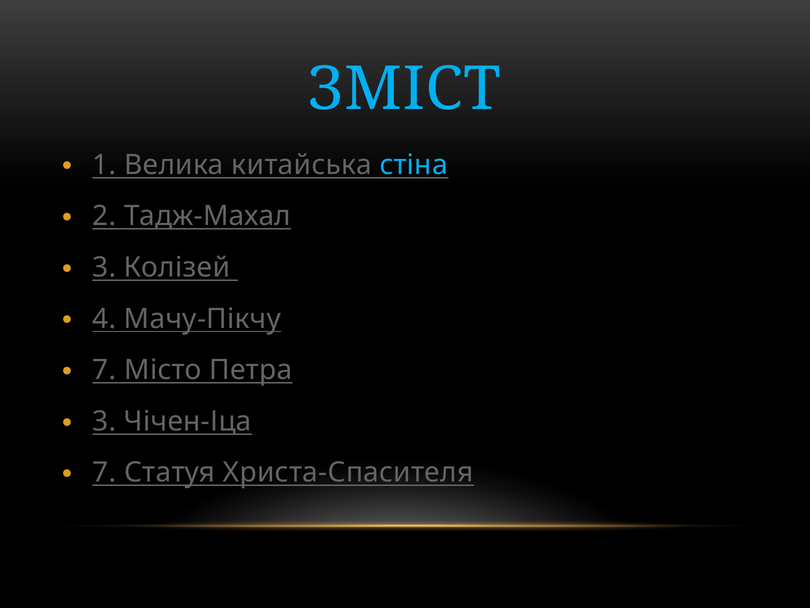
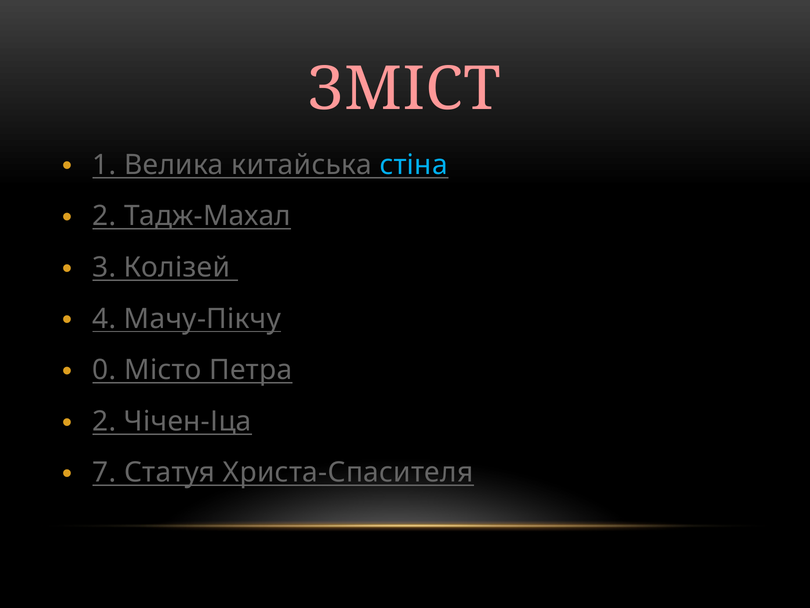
ЗМІСТ colour: light blue -> pink (404, 89)
7: 7 -> 0 (104, 370)
3: 3 -> 2 (104, 421)
